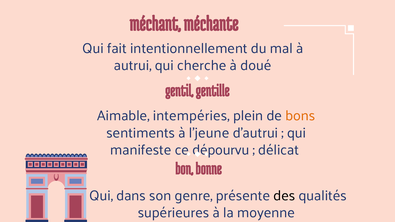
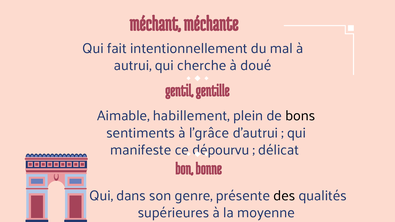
intempéries: intempéries -> habillement (191, 116)
bons colour: orange -> black (300, 116)
l'jeune: l'jeune -> l'grâce (209, 133)
